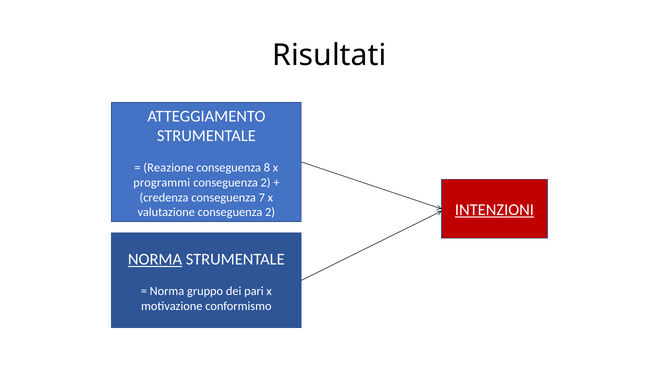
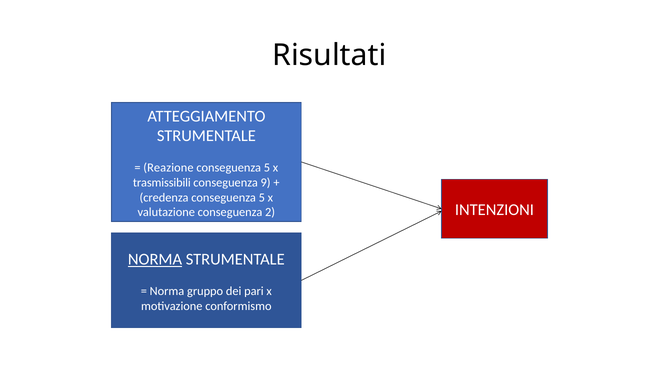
8: 8 -> 5 (267, 168)
programmi: programmi -> trasmissibili (162, 182)
2: 2 -> 9 (266, 182)
credenza conseguenza 7: 7 -> 5 (262, 197)
INTENZIONI underline: present -> none (494, 210)
